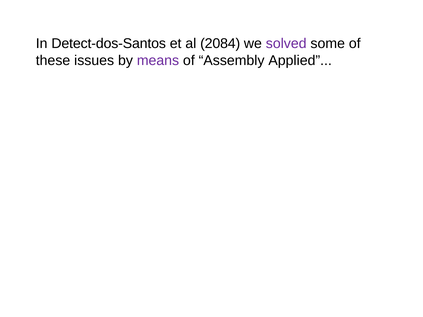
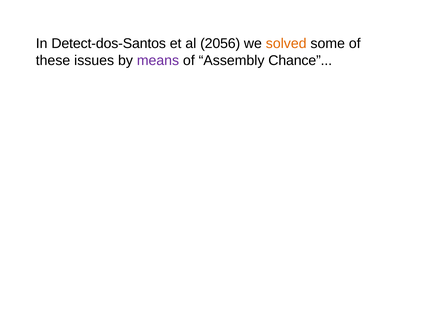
2084: 2084 -> 2056 (220, 44)
solved colour: purple -> orange (286, 44)
Applied: Applied -> Chance (300, 60)
